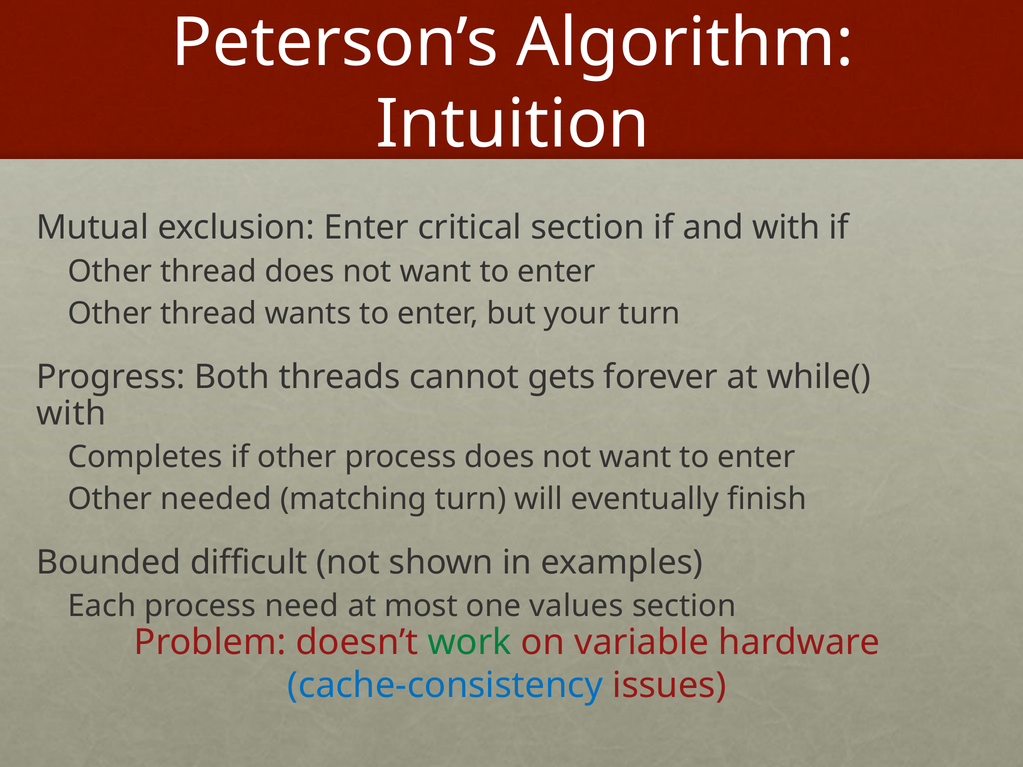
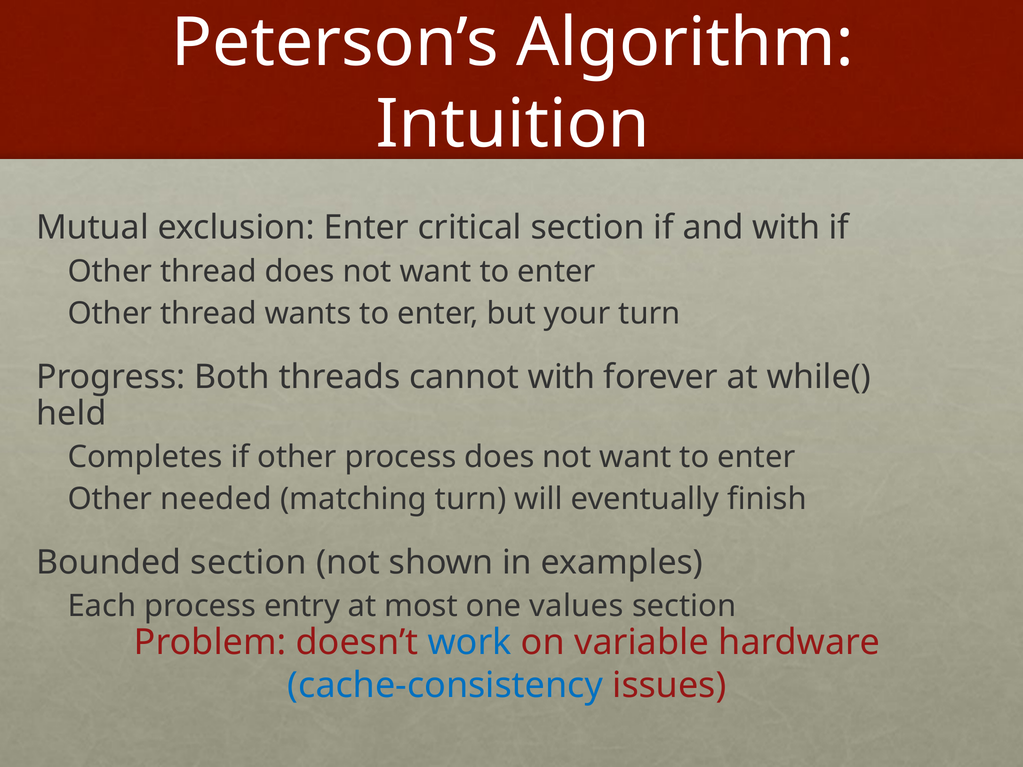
cannot gets: gets -> with (562, 377)
with: with -> held (71, 414)
Bounded difficult: difficult -> section (249, 563)
need: need -> entry (302, 606)
work colour: green -> blue (470, 643)
